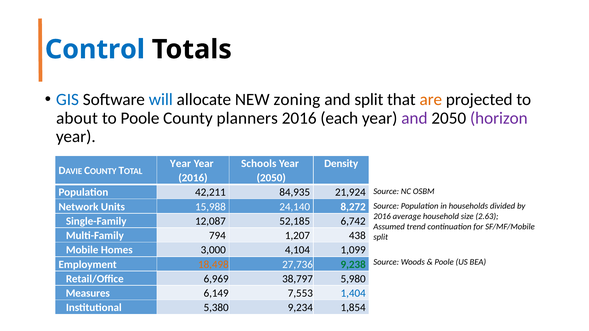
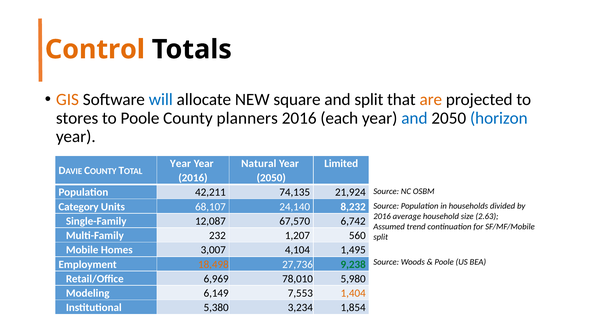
Control colour: blue -> orange (95, 49)
GIS colour: blue -> orange (67, 100)
zoning: zoning -> square (297, 100)
about: about -> stores (77, 118)
and colour: purple -> blue (414, 118)
horizon colour: purple -> blue (499, 118)
Schools: Schools -> Natural (259, 164)
Density: Density -> Limited (341, 164)
84,935: 84,935 -> 74,135 (295, 192)
Network: Network -> Category (79, 207)
15,988: 15,988 -> 68,107 (210, 207)
8,272: 8,272 -> 8,232 (353, 207)
52,185: 52,185 -> 67,570 (295, 221)
794: 794 -> 232 (217, 236)
438: 438 -> 560 (357, 236)
3,000: 3,000 -> 3,007 (213, 250)
1,099: 1,099 -> 1,495 (353, 250)
38,797: 38,797 -> 78,010 (298, 279)
Measures: Measures -> Modeling (88, 294)
1,404 colour: blue -> orange (353, 294)
9,234: 9,234 -> 3,234 (300, 308)
